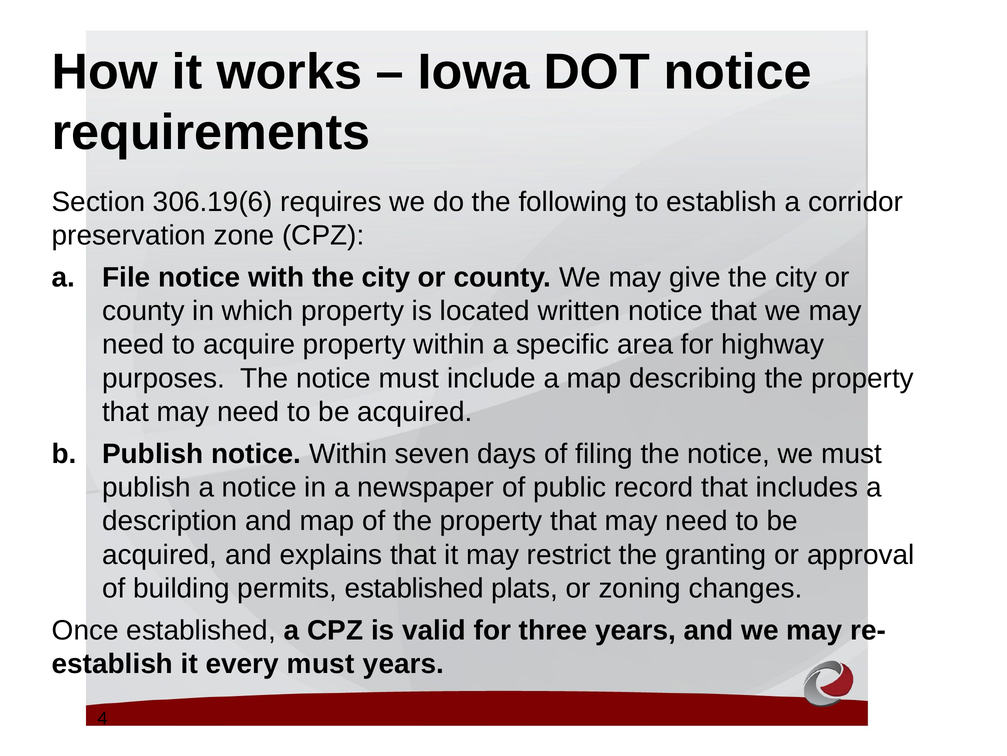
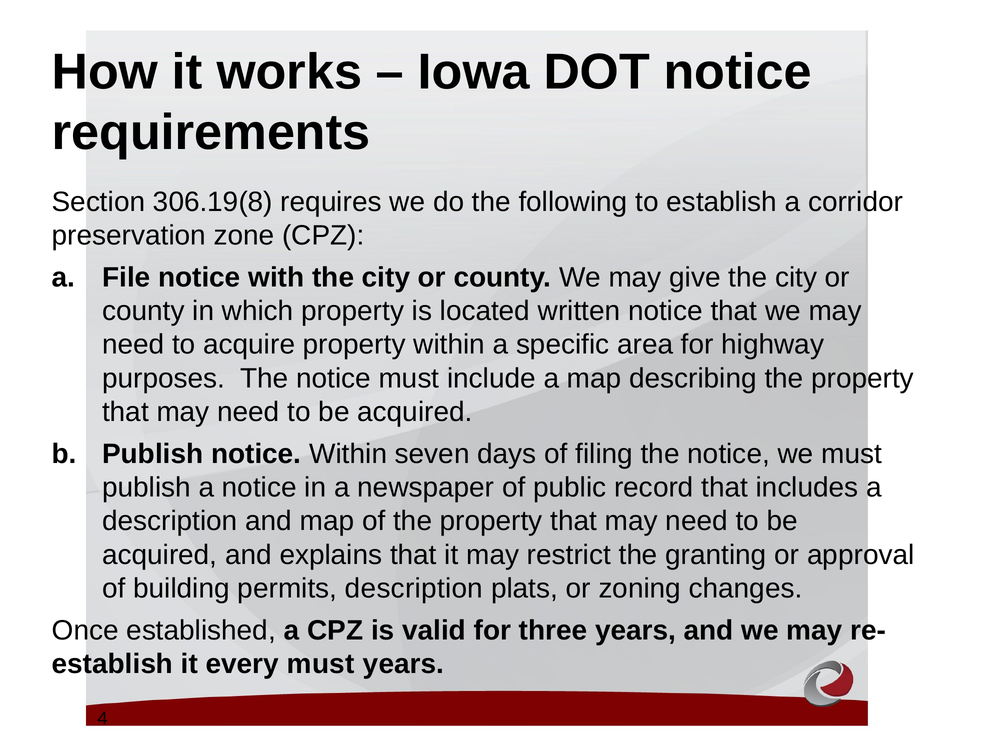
306.19(6: 306.19(6 -> 306.19(8 (213, 202)
permits established: established -> description (414, 588)
